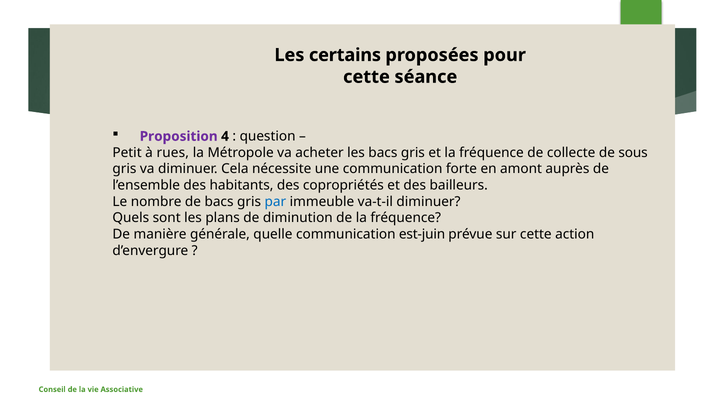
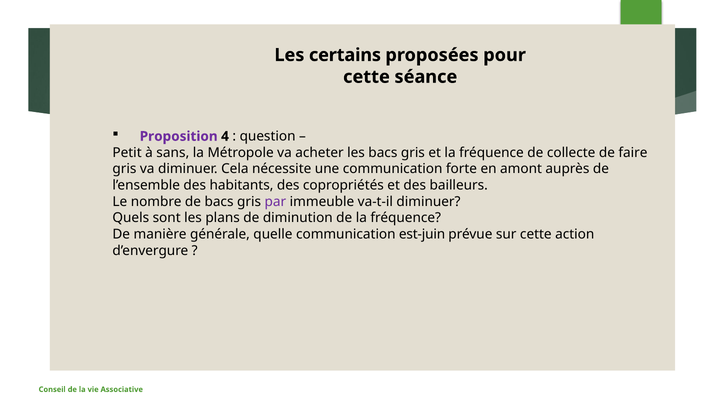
rues: rues -> sans (173, 153)
sous: sous -> faire (633, 153)
par colour: blue -> purple (275, 202)
